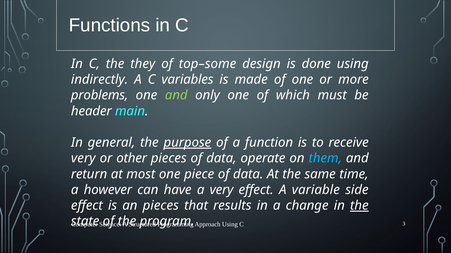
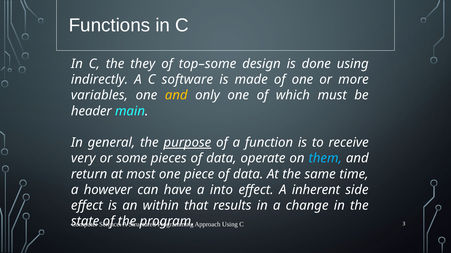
variables: variables -> software (187, 80)
problems: problems -> variables (99, 96)
and colour: light green -> yellow (176, 96)
other: other -> some (132, 159)
a very: very -> into (221, 190)
variable: variable -> inherent (316, 190)
an pieces: pieces -> within (161, 206)
the underline: present -> none (359, 206)
